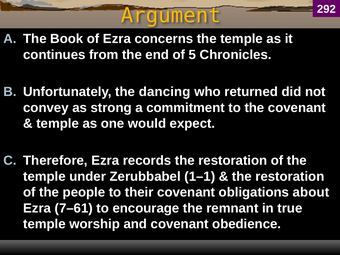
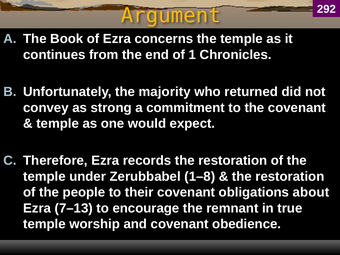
5: 5 -> 1 (192, 55)
dancing: dancing -> majority (165, 92)
1–1: 1–1 -> 1–8 (200, 176)
7–61: 7–61 -> 7–13 (74, 208)
